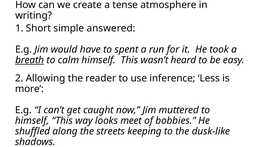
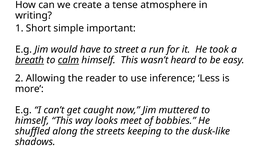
answered: answered -> important (111, 28)
spent: spent -> street (127, 50)
calm underline: none -> present (68, 60)
